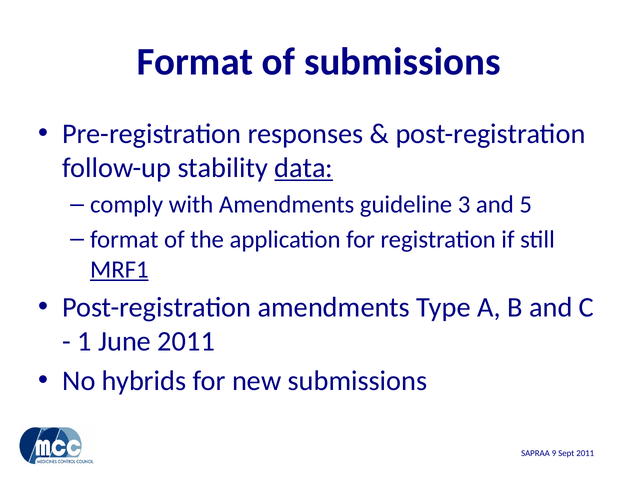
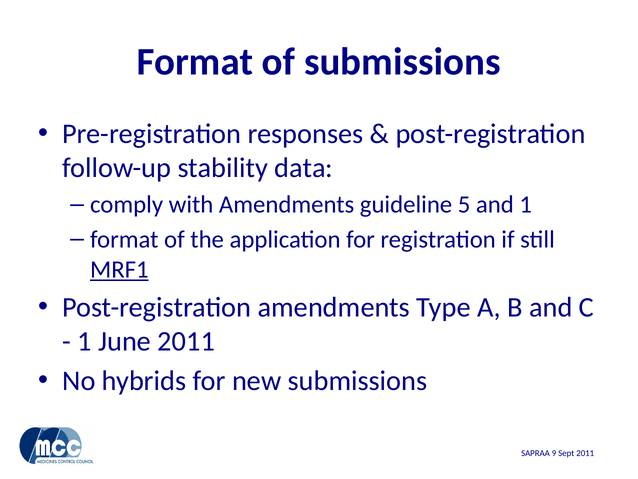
data underline: present -> none (304, 168)
3: 3 -> 5 (464, 205)
and 5: 5 -> 1 (526, 205)
